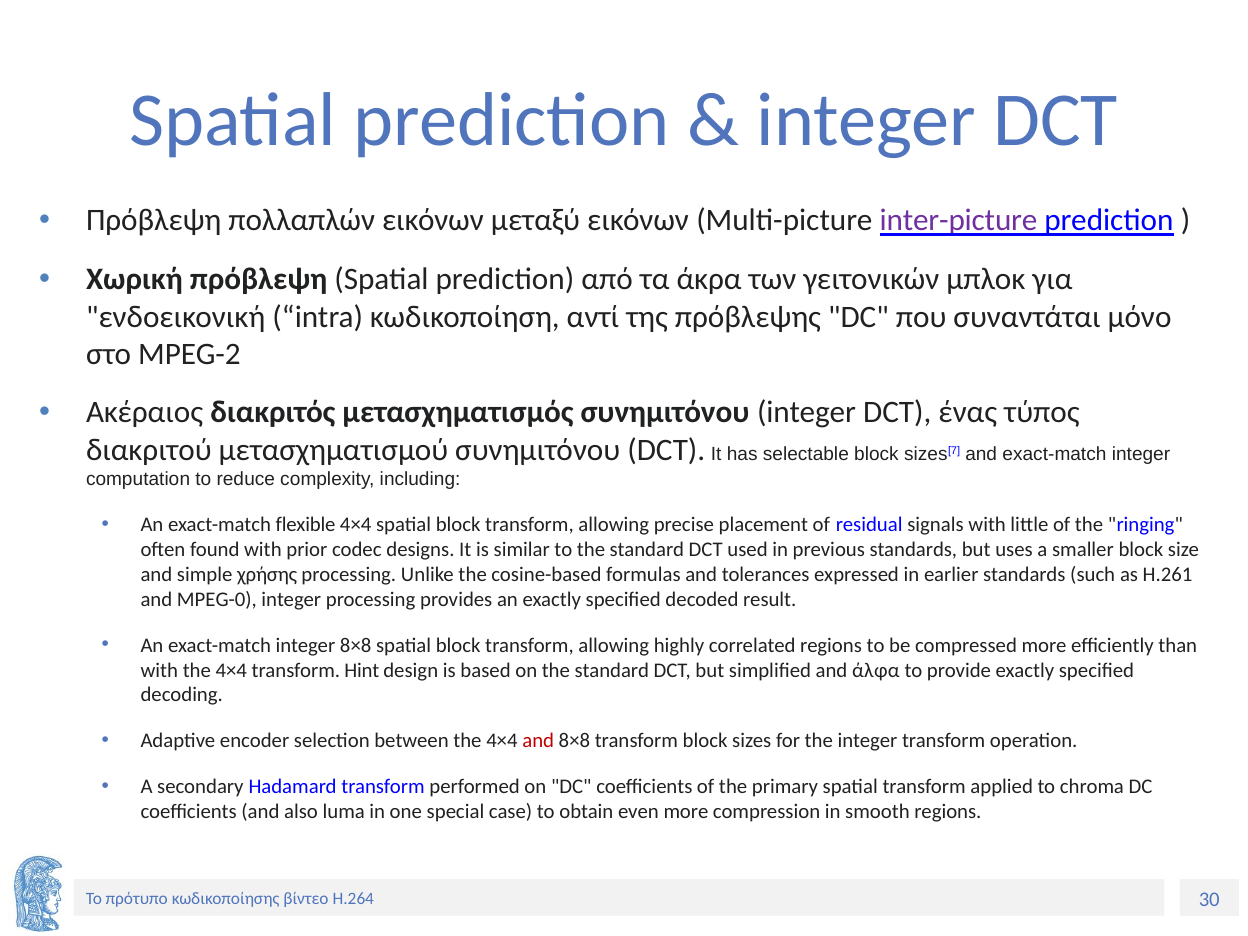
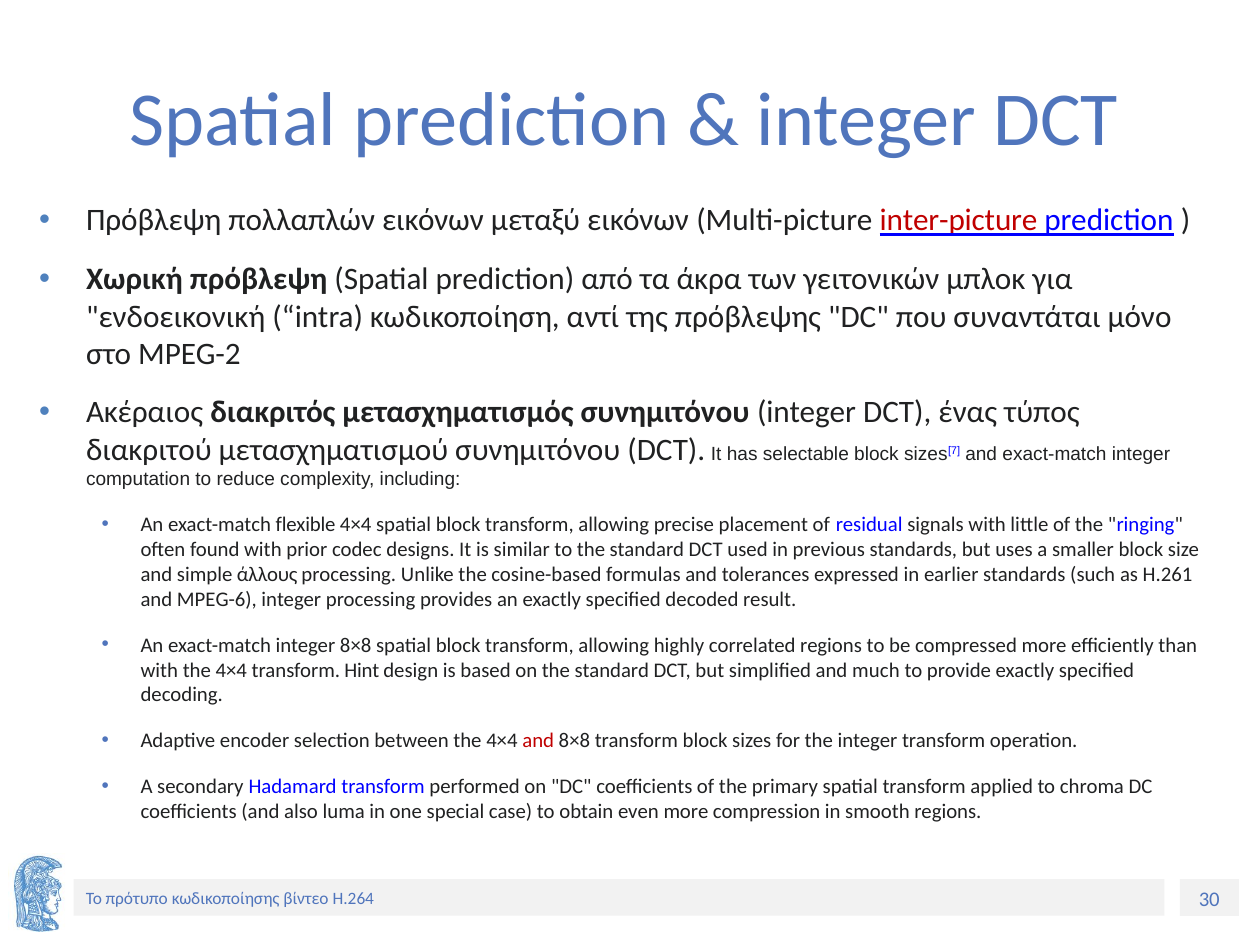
inter-picture colour: purple -> red (959, 221)
χρήσης: χρήσης -> άλλους (267, 574)
MPEG-0: MPEG-0 -> MPEG-6 (217, 599)
άλφα: άλφα -> much (876, 670)
